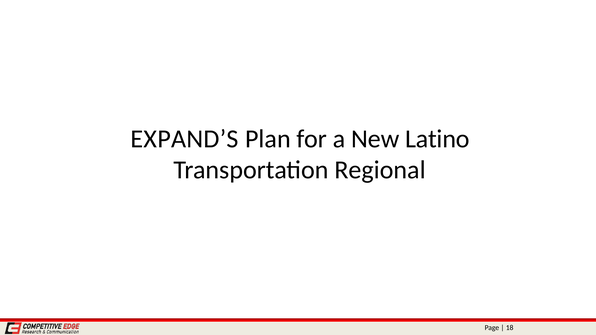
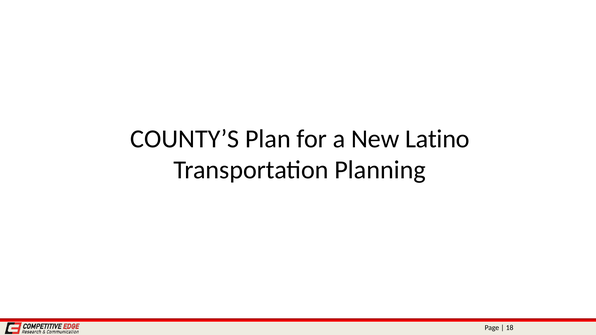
EXPAND’S: EXPAND’S -> COUNTY’S (185, 139)
Regional: Regional -> Planning (380, 170)
